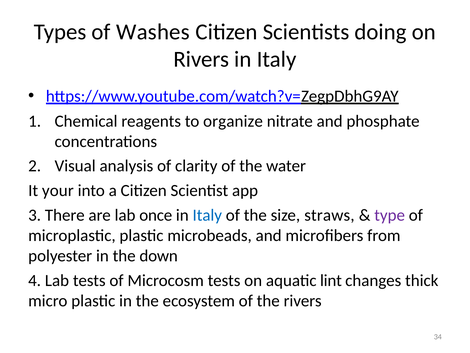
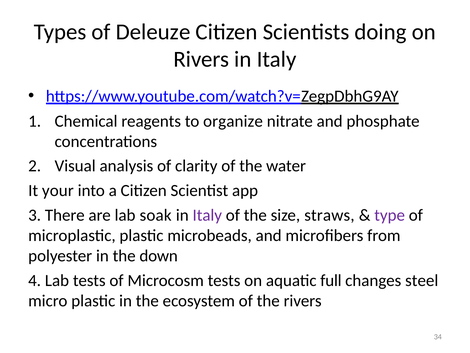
Washes: Washes -> Deleuze (153, 32)
once: once -> soak (156, 215)
Italy colour: blue -> purple (207, 215)
lint: lint -> full (331, 280)
thick: thick -> steel (422, 280)
